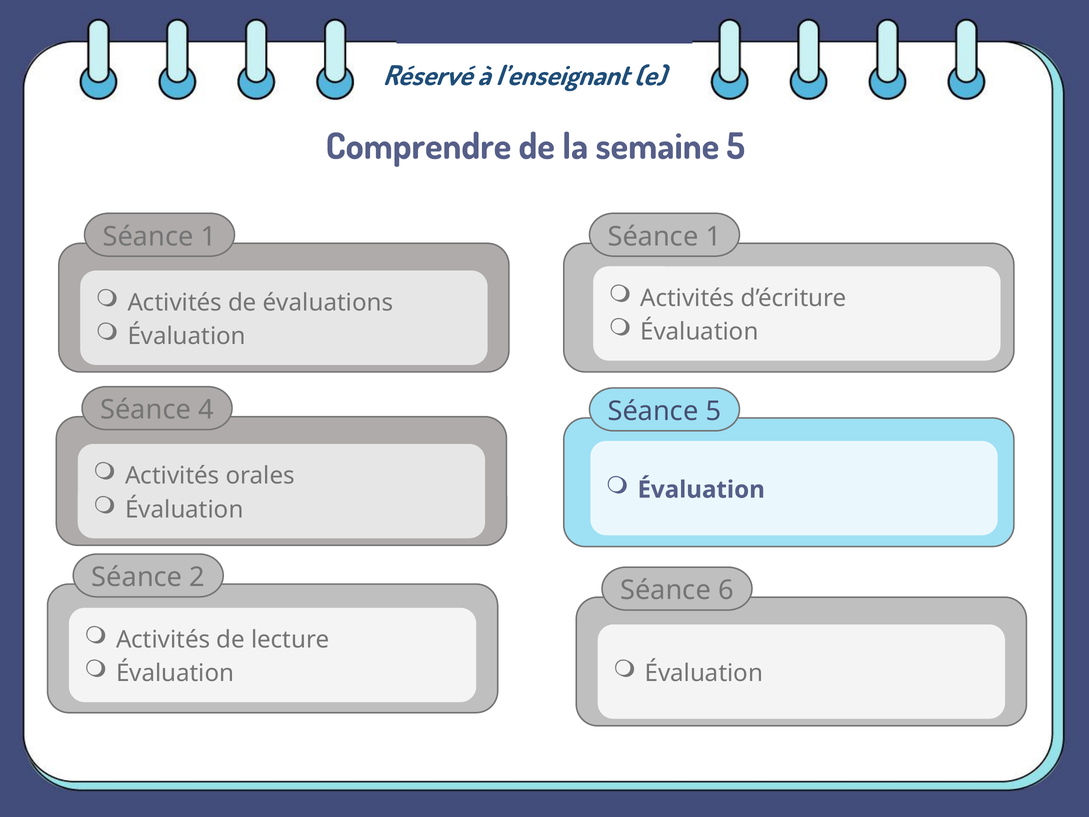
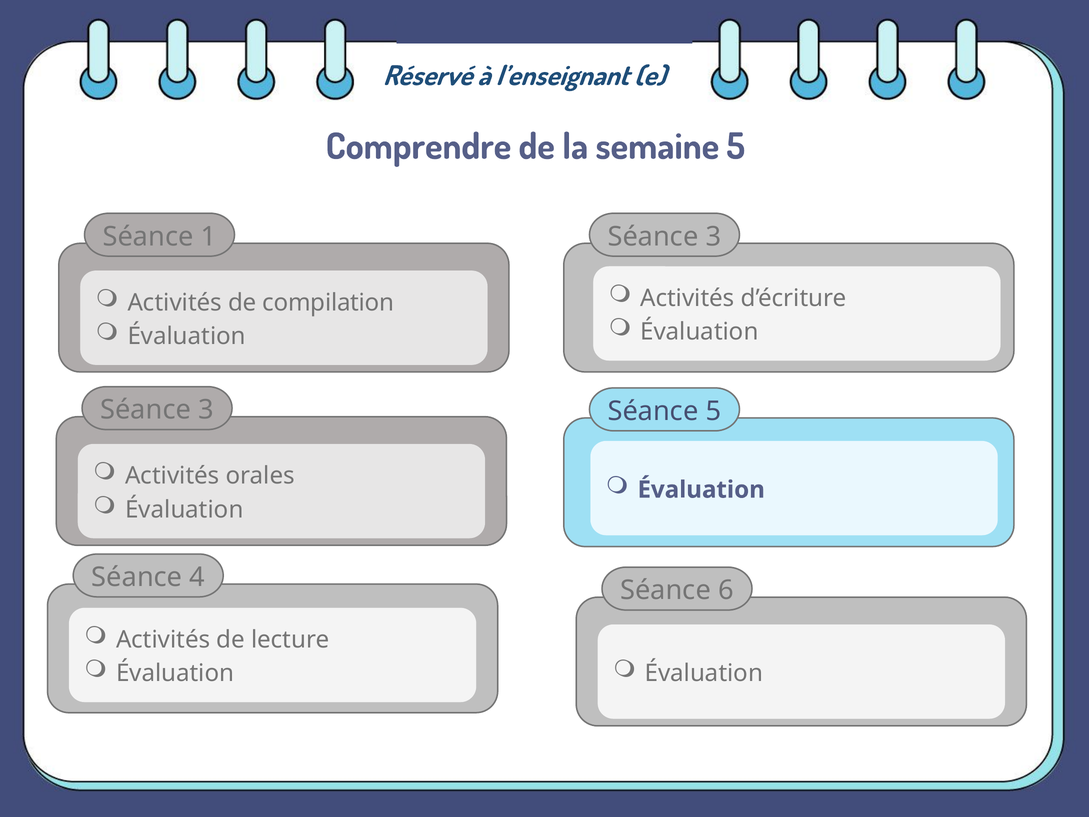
1: 1 -> 3 (713, 237)
évaluations: évaluations -> compilation (328, 303)
4: 4 -> 3 (206, 410)
2: 2 -> 4 (197, 577)
